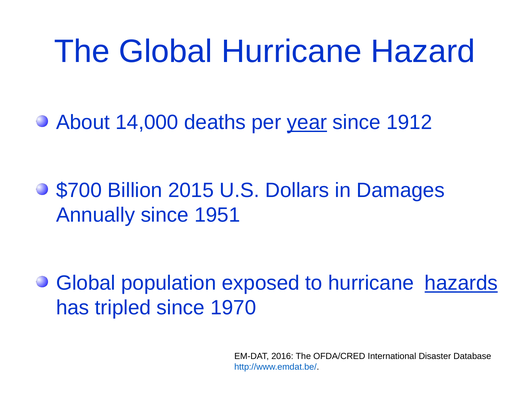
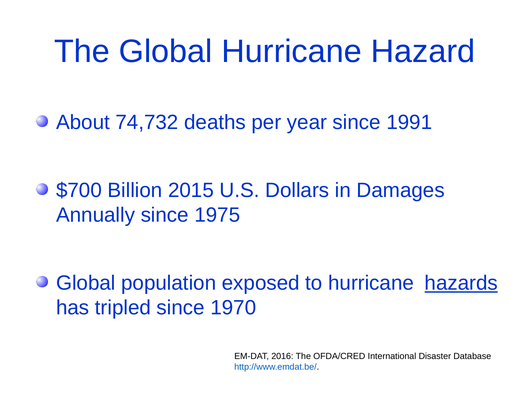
14,000: 14,000 -> 74,732 (147, 122)
year underline: present -> none (307, 122)
1912: 1912 -> 1991 (409, 122)
1951: 1951 -> 1975 (217, 215)
